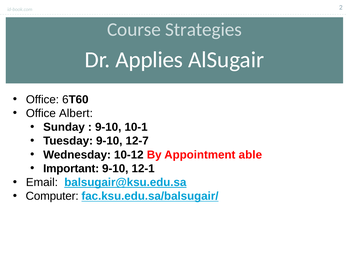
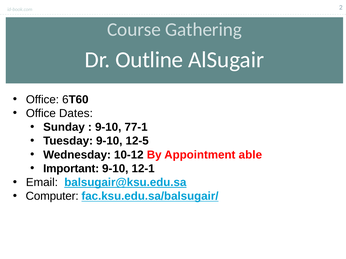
Strategies: Strategies -> Gathering (203, 30)
Applies: Applies -> Outline (149, 60)
Albert: Albert -> Dates (76, 114)
10-1: 10-1 -> 77-1 (136, 127)
12-7: 12-7 -> 12-5 (137, 141)
